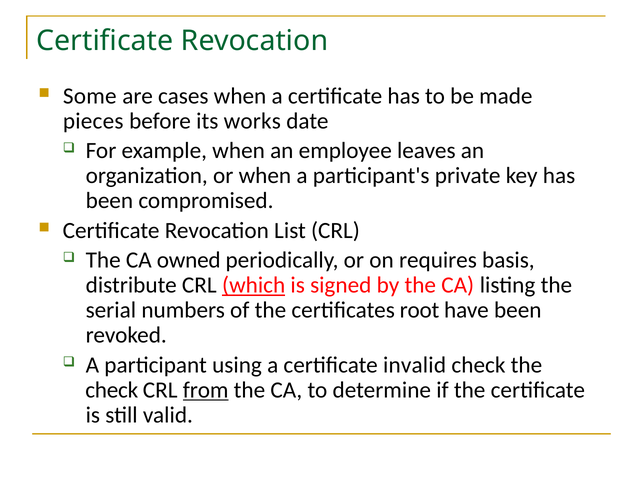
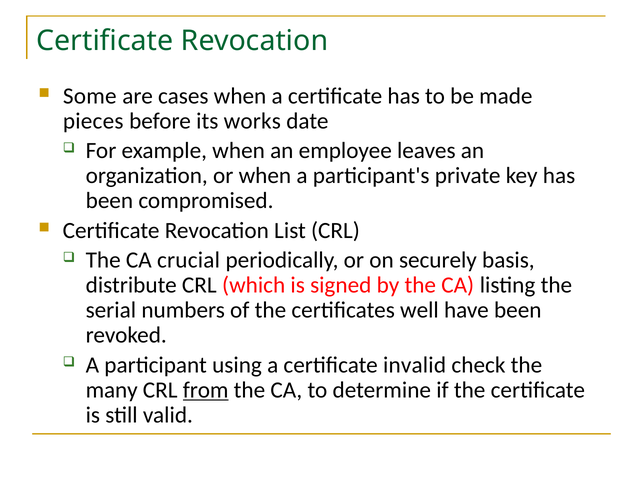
owned: owned -> crucial (189, 260)
requires: requires -> securely (438, 260)
which underline: present -> none (254, 285)
root: root -> well (419, 310)
check: check -> many (112, 390)
